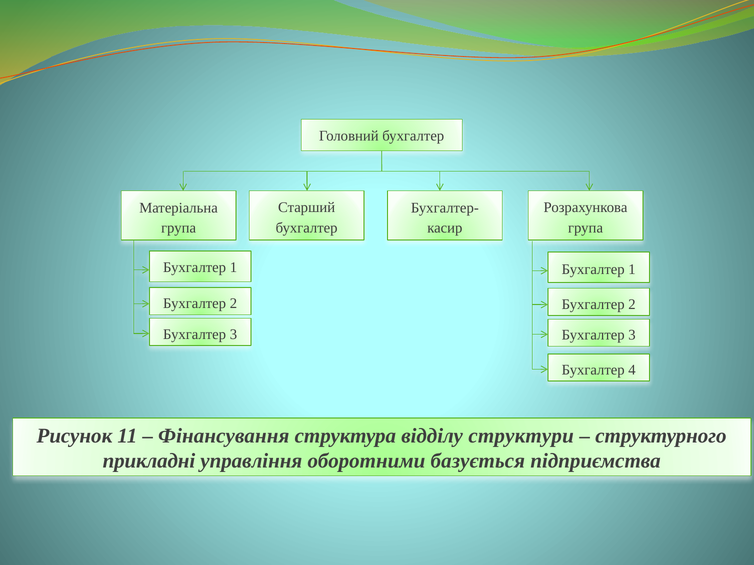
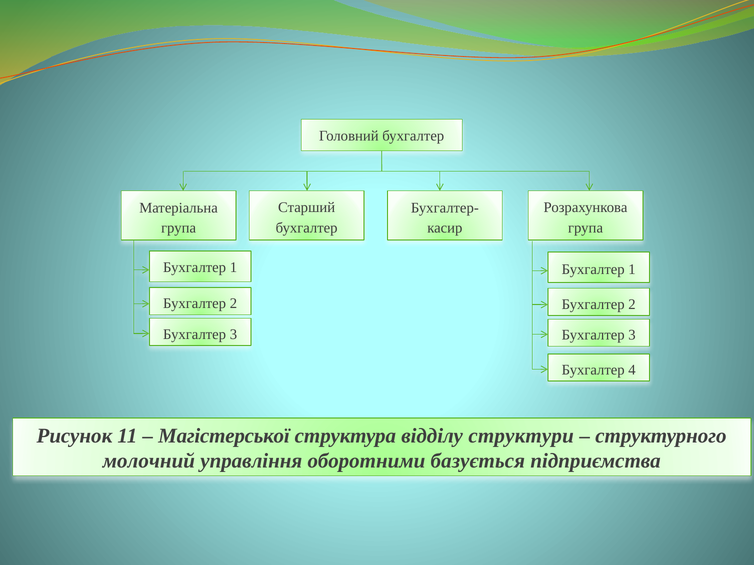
Фінансування: Фінансування -> Магістерської (224, 436)
прикладні: прикладні -> молочний (149, 461)
